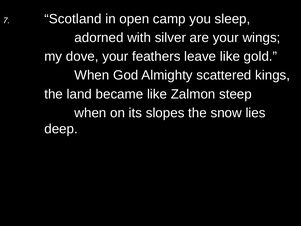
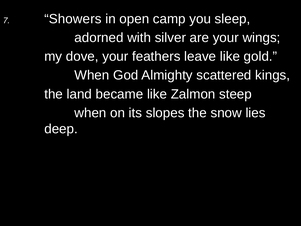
Scotland: Scotland -> Showers (73, 19)
